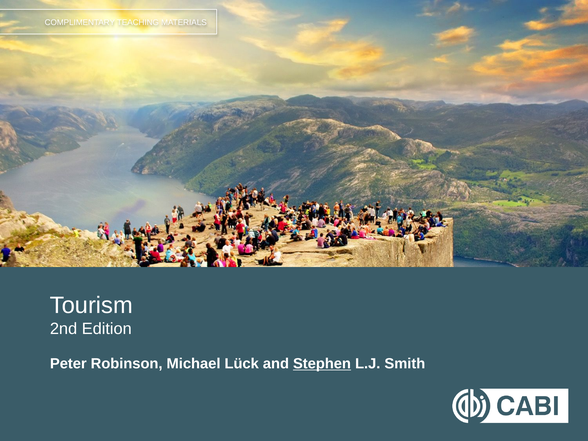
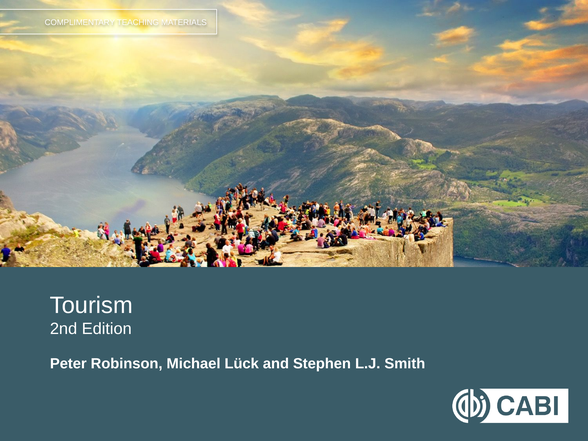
Stephen underline: present -> none (322, 364)
